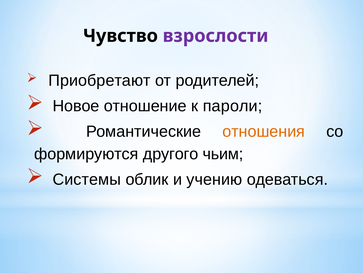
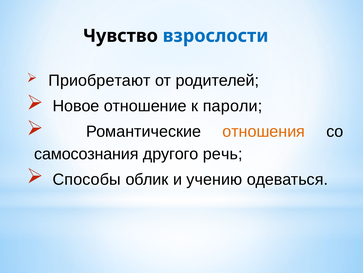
взрослости colour: purple -> blue (216, 36)
формируются: формируются -> самосознания (86, 153)
чьим: чьим -> речь (223, 153)
Системы: Системы -> Способы (87, 179)
